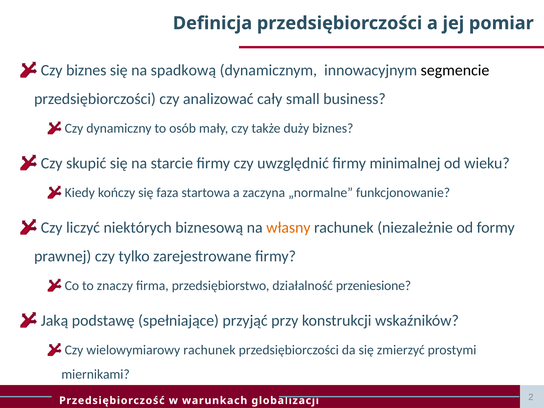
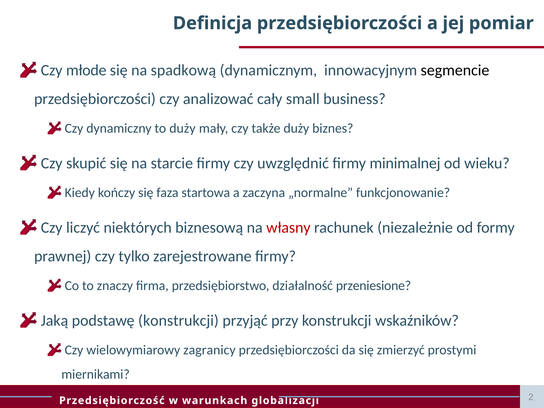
Czy biznes: biznes -> młode (86, 70)
to osób: osób -> duży (182, 128)
własny colour: orange -> red (288, 228)
podstawę spełniające: spełniające -> konstrukcji (178, 320)
wielowymiarowy rachunek: rachunek -> zagranicy (209, 350)
